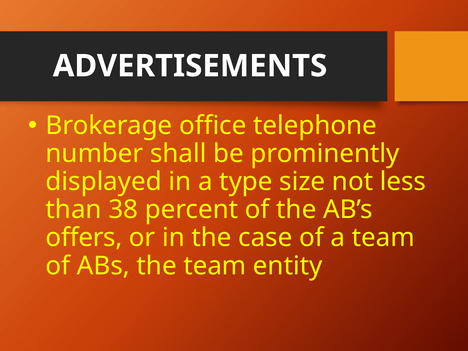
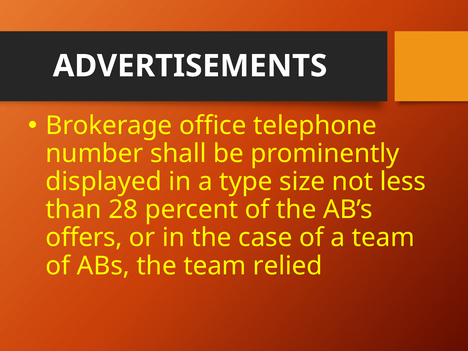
38: 38 -> 28 (123, 210)
entity: entity -> relied (288, 266)
